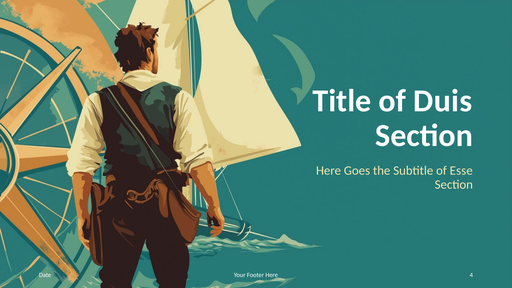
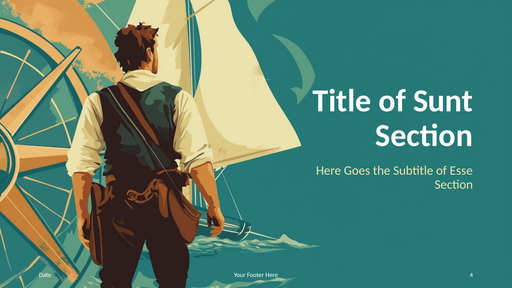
Duis: Duis -> Sunt (443, 101)
